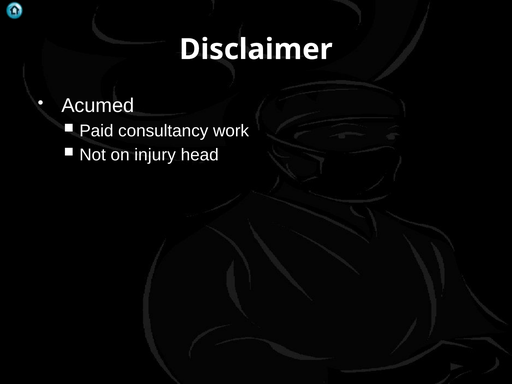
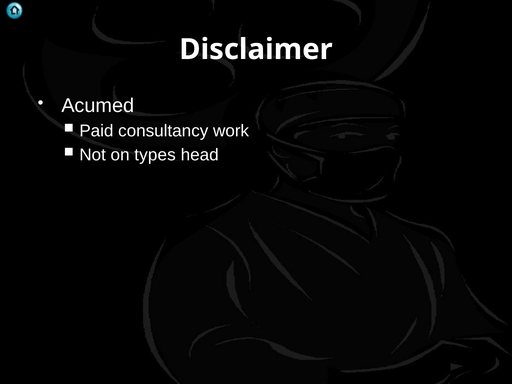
injury: injury -> types (155, 155)
